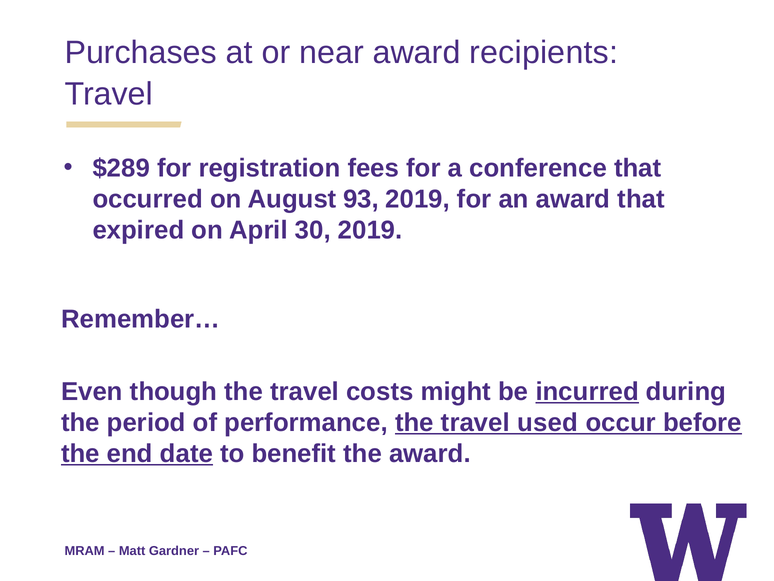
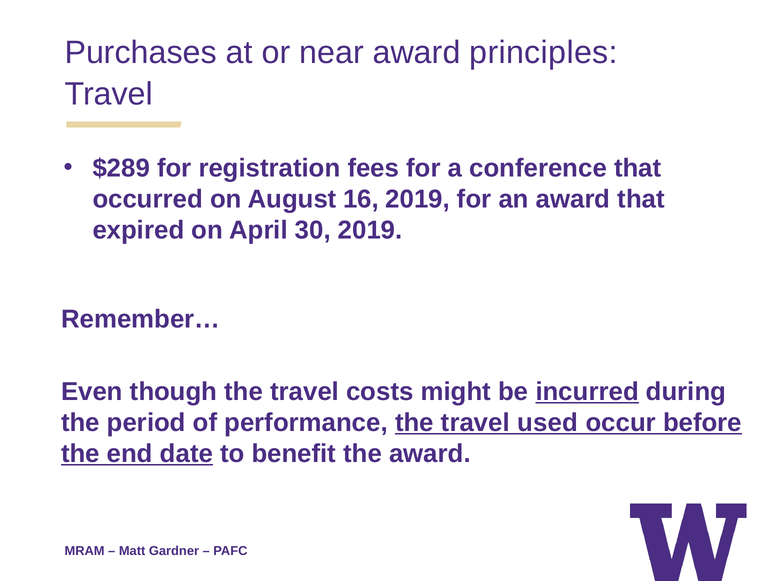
recipients: recipients -> principles (544, 53)
93: 93 -> 16 (361, 199)
